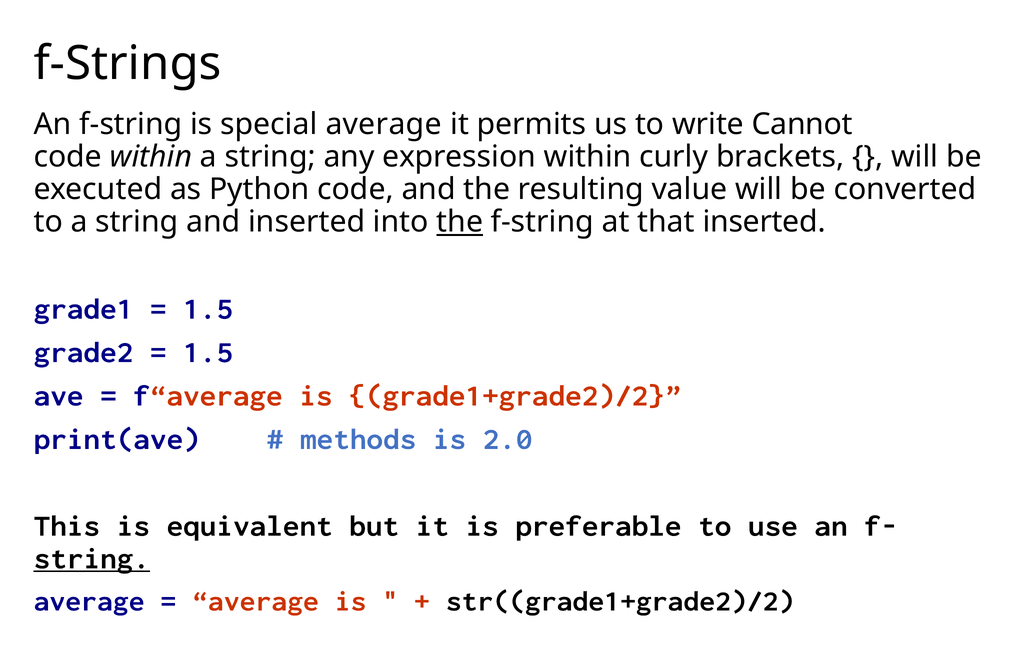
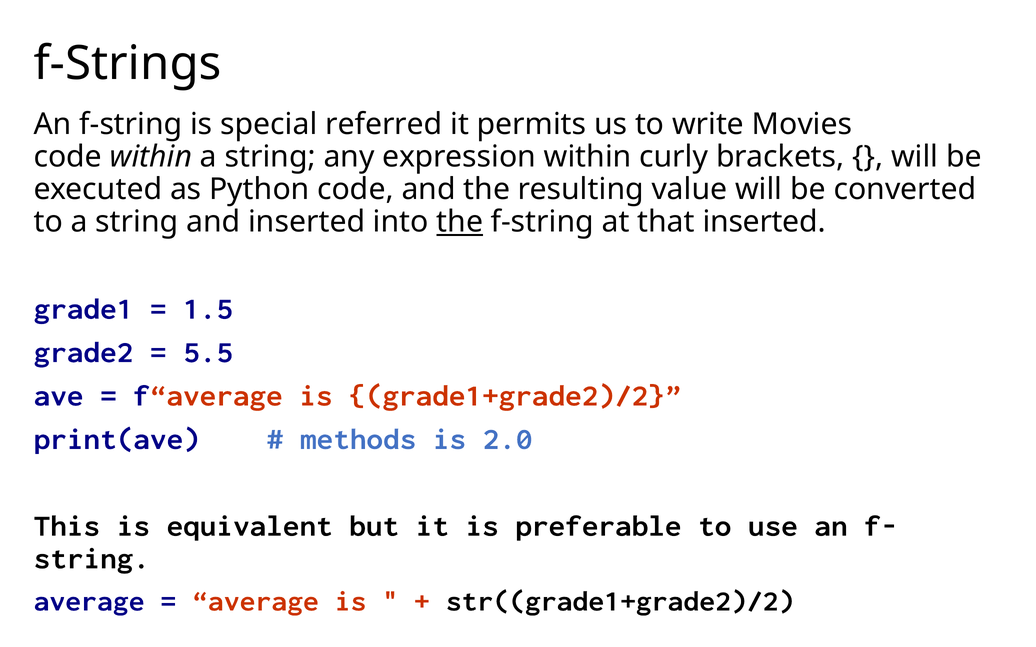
special average: average -> referred (384, 124)
Cannot: Cannot -> Movies (802, 124)
1.5: 1.5 -> 5.5 (208, 352)
string underline: present -> none (92, 559)
